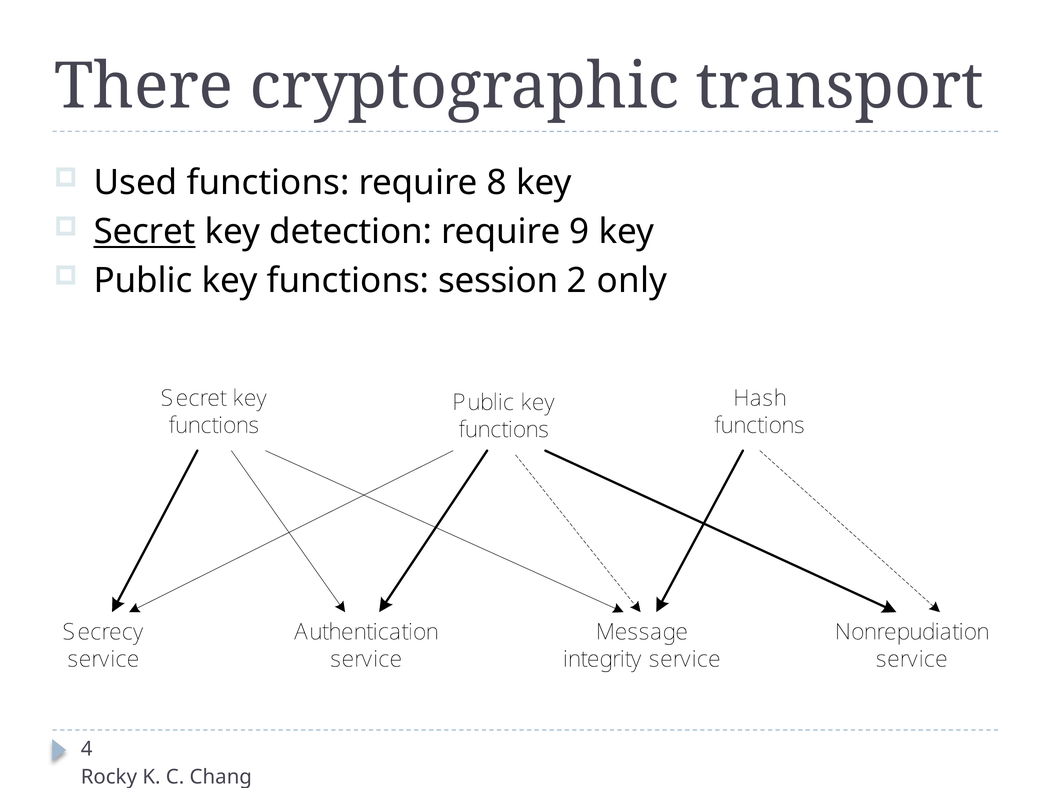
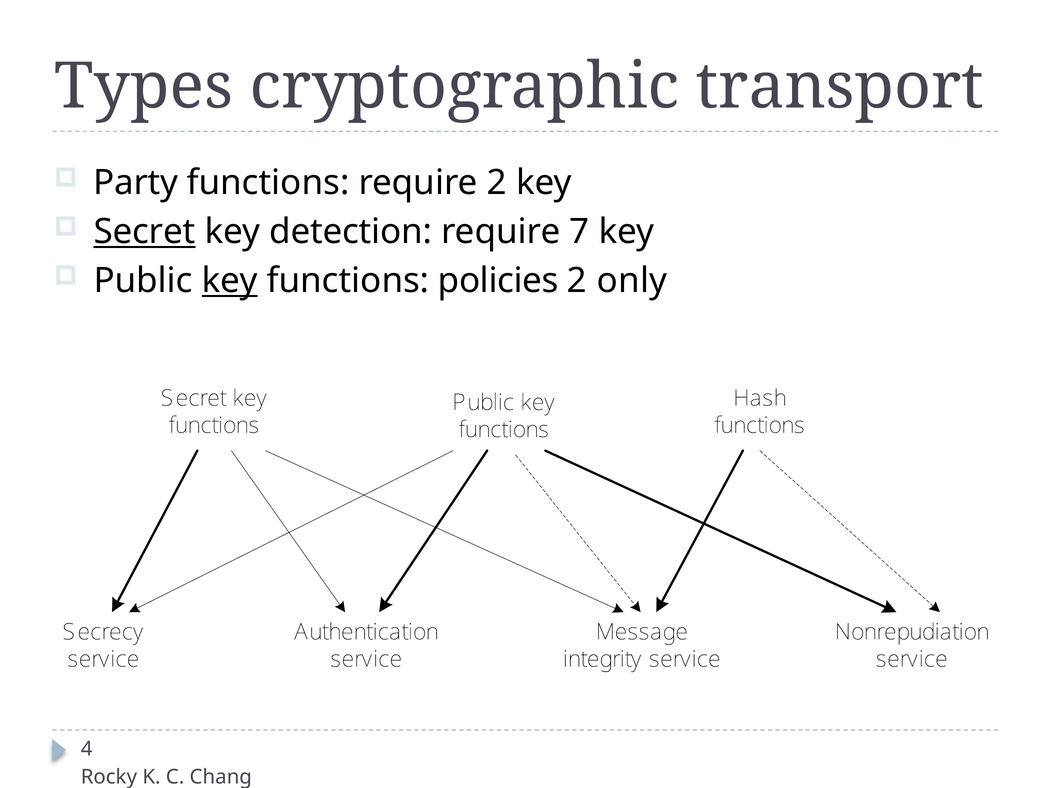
There: There -> Types (144, 87)
Used: Used -> Party (136, 183)
require 8: 8 -> 2 (497, 183)
9: 9 -> 7 (580, 232)
key underline: none -> present (230, 281)
session: session -> policies (498, 281)
